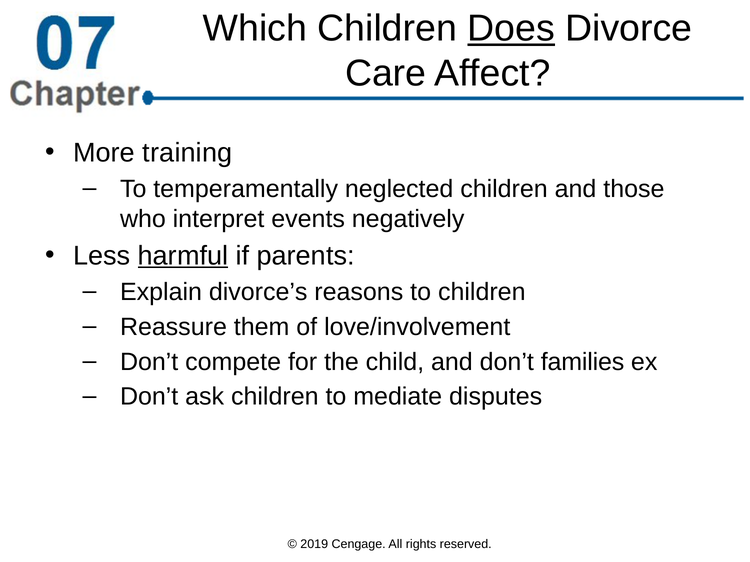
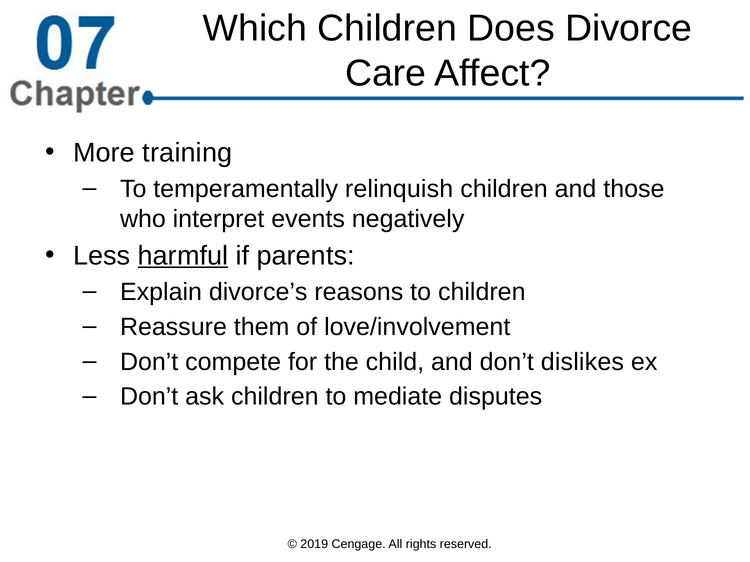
Does underline: present -> none (511, 29)
neglected: neglected -> relinquish (399, 189)
families: families -> dislikes (582, 362)
